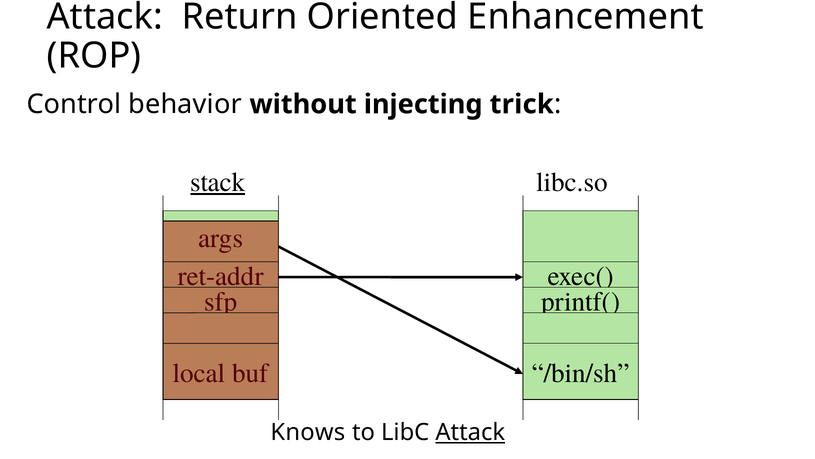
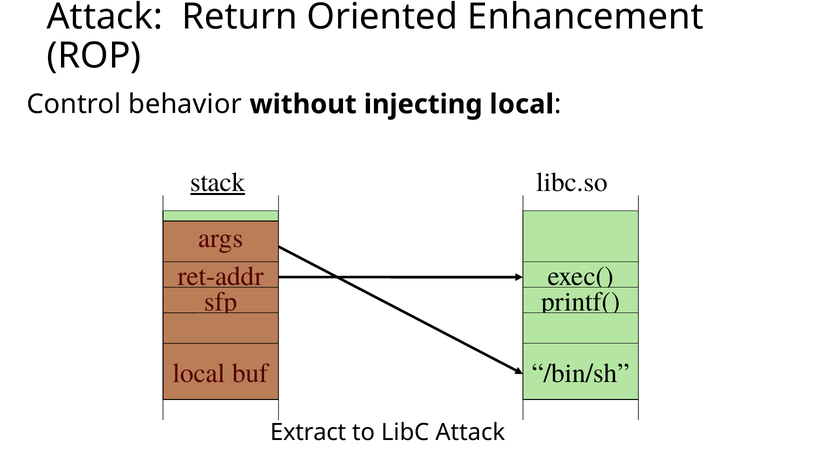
injecting trick: trick -> local (522, 104)
Knows: Knows -> Extract (308, 432)
Attack underline: present -> none (470, 432)
